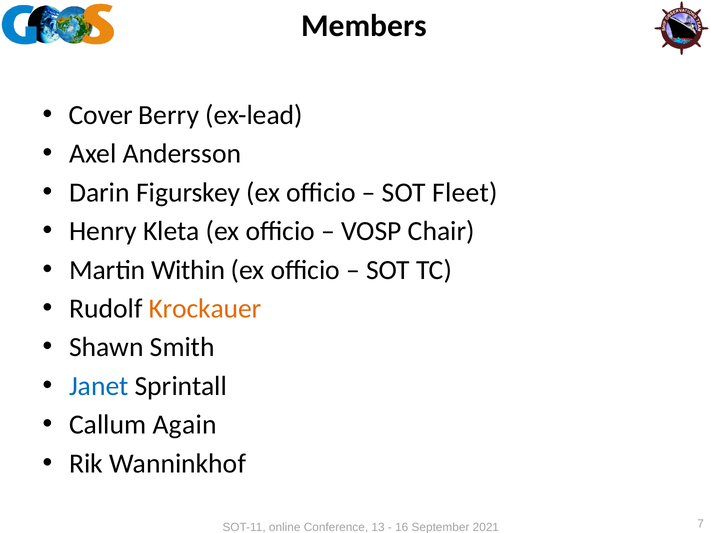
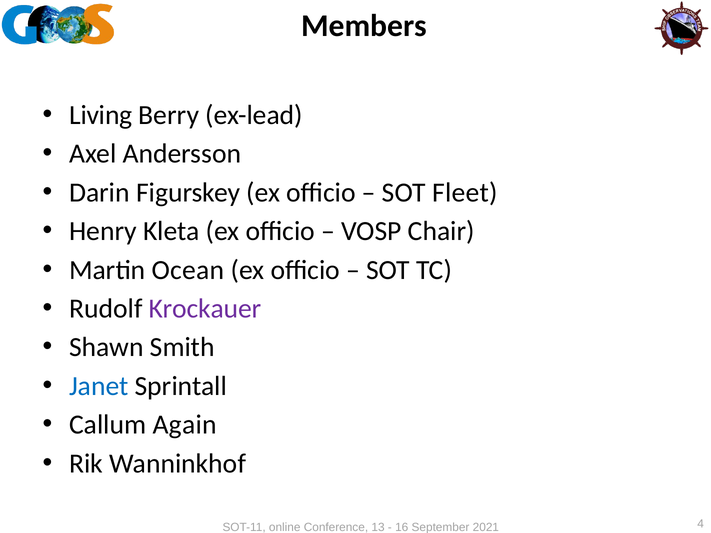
Cover: Cover -> Living (101, 115)
Within: Within -> Ocean (188, 270)
Krockauer colour: orange -> purple (205, 309)
7: 7 -> 4 (701, 524)
